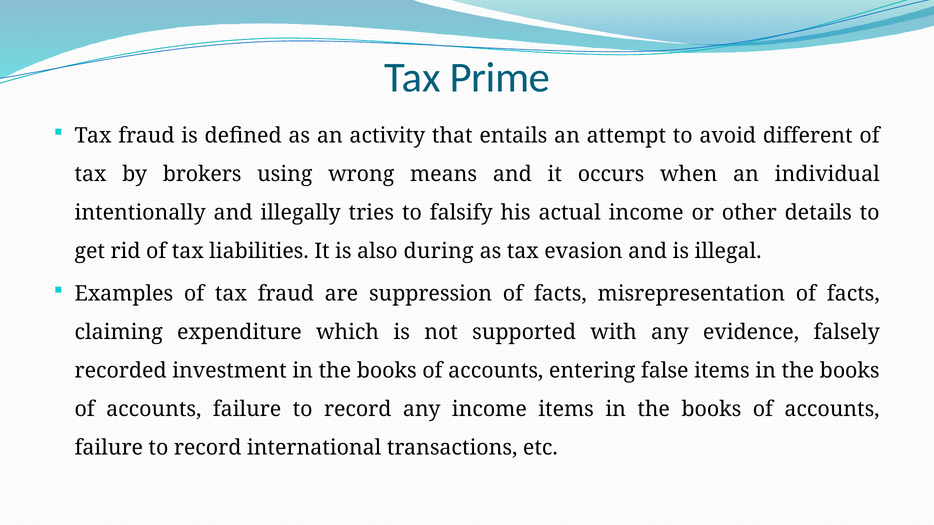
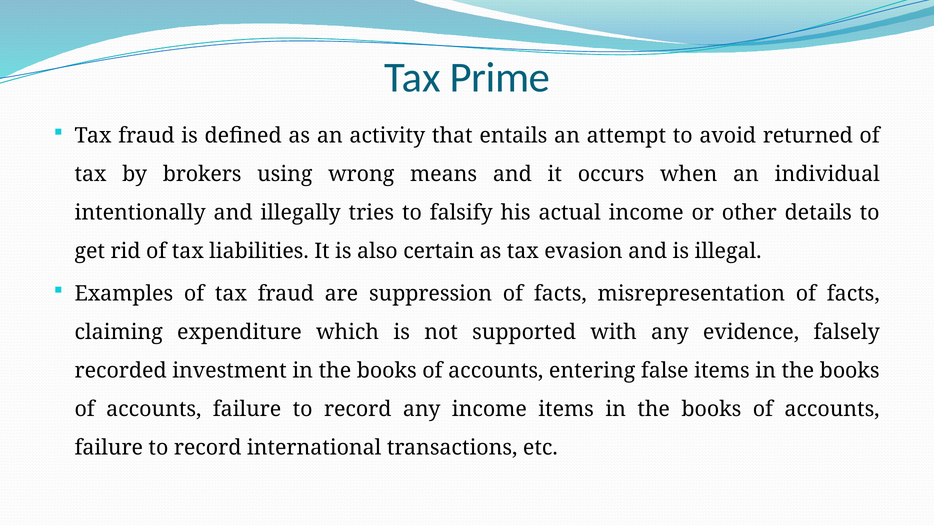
different: different -> returned (808, 136)
during: during -> certain (439, 251)
